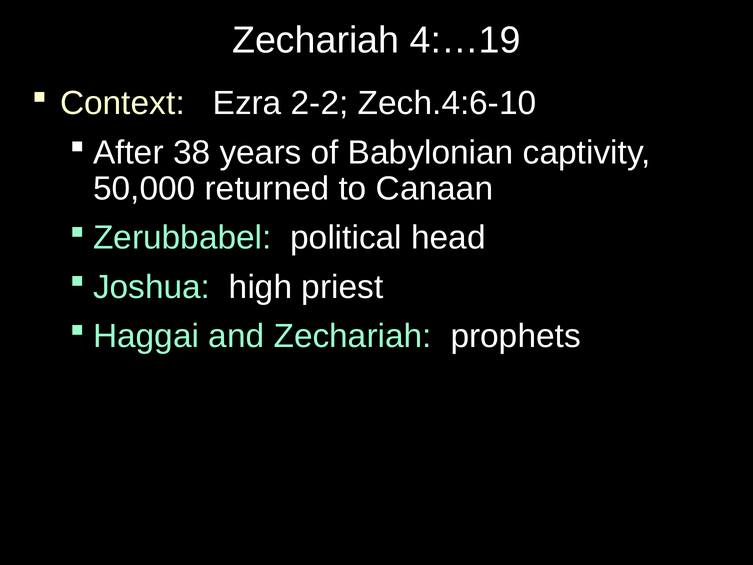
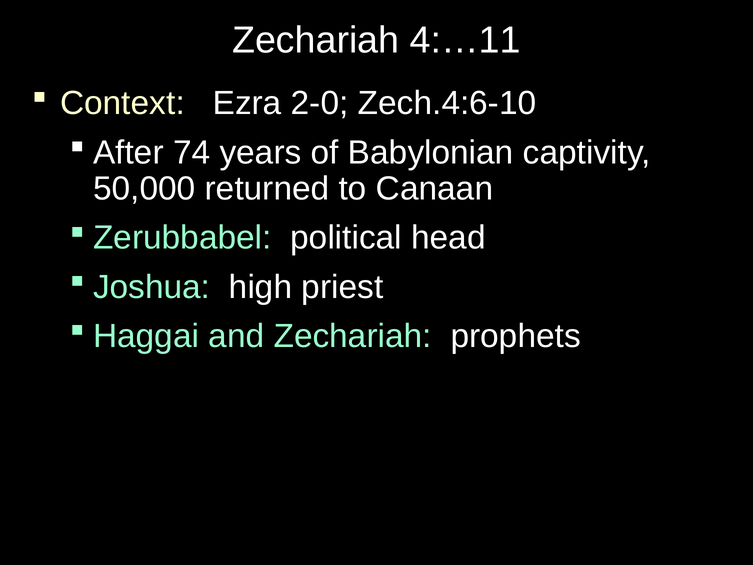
4:…19: 4:…19 -> 4:…11 (465, 40)
2-2: 2-2 -> 2-0 (320, 103)
38: 38 -> 74 (192, 152)
